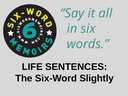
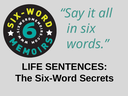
Slightly: Slightly -> Secrets (97, 78)
